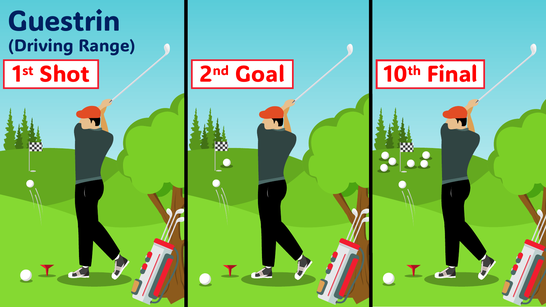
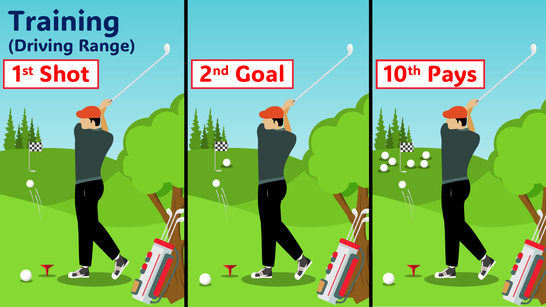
Guestrin: Guestrin -> Training (64, 21)
Final: Final -> Pays (452, 75)
